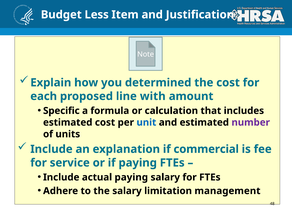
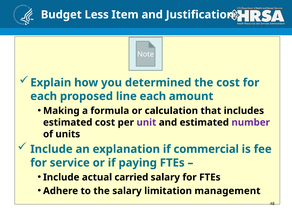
line with: with -> each (153, 96)
Specific: Specific -> Making (61, 111)
unit colour: blue -> purple (146, 122)
actual paying: paying -> carried (131, 177)
